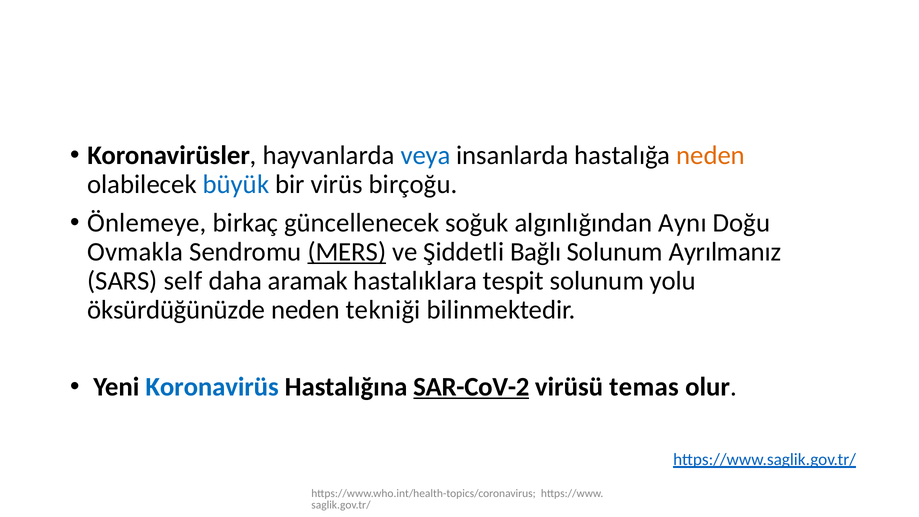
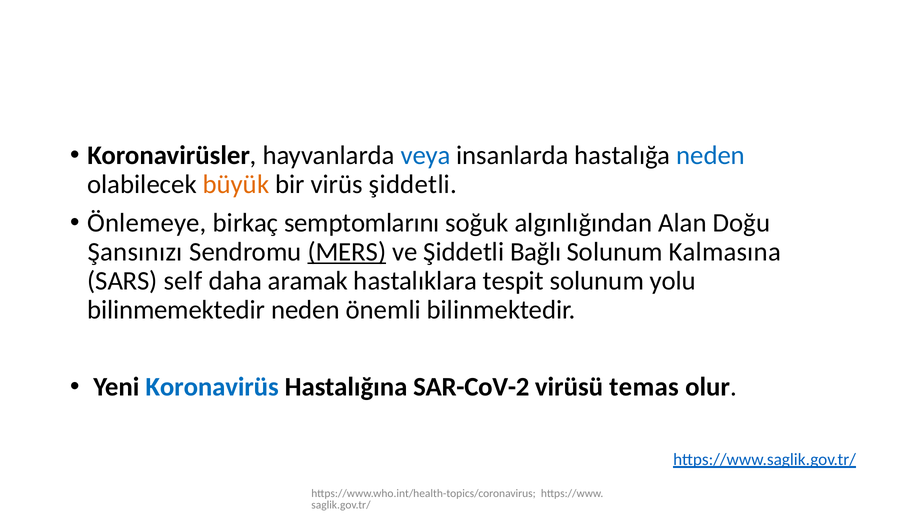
neden colour: orange -> blue (711, 155)
büyük colour: blue -> orange (236, 184)
virüs birçoğu: birçoğu -> şiddetli (413, 184)
güncellenecek: güncellenecek -> semptomlarını (362, 223)
Aynı: Aynı -> Alan (683, 223)
Ovmakla: Ovmakla -> Şansınızı (135, 252)
Ayrılmanız: Ayrılmanız -> Kalmasına (725, 252)
öksürdüğünüzde: öksürdüğünüzde -> bilinmemektedir (176, 310)
tekniği: tekniği -> önemli (383, 310)
SAR-CoV-2 underline: present -> none (471, 387)
